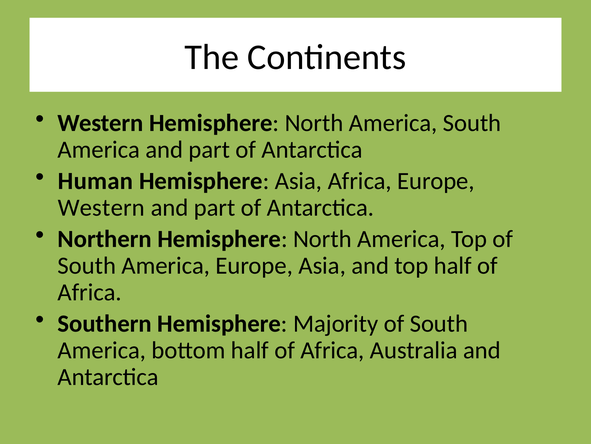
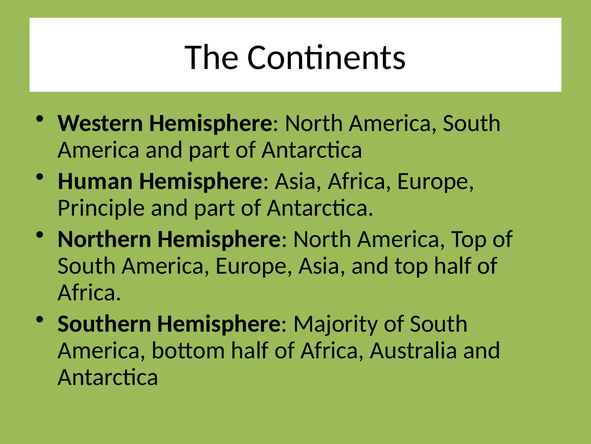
Western: Western -> Principle (101, 207)
